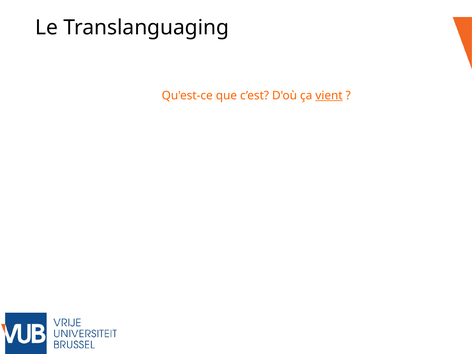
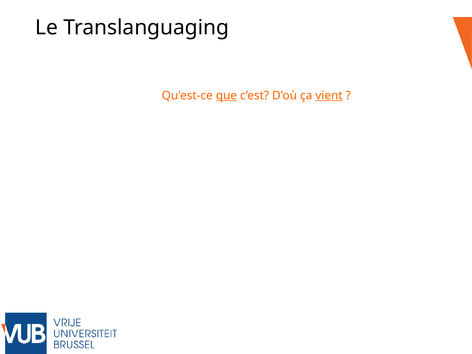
que underline: none -> present (226, 96)
